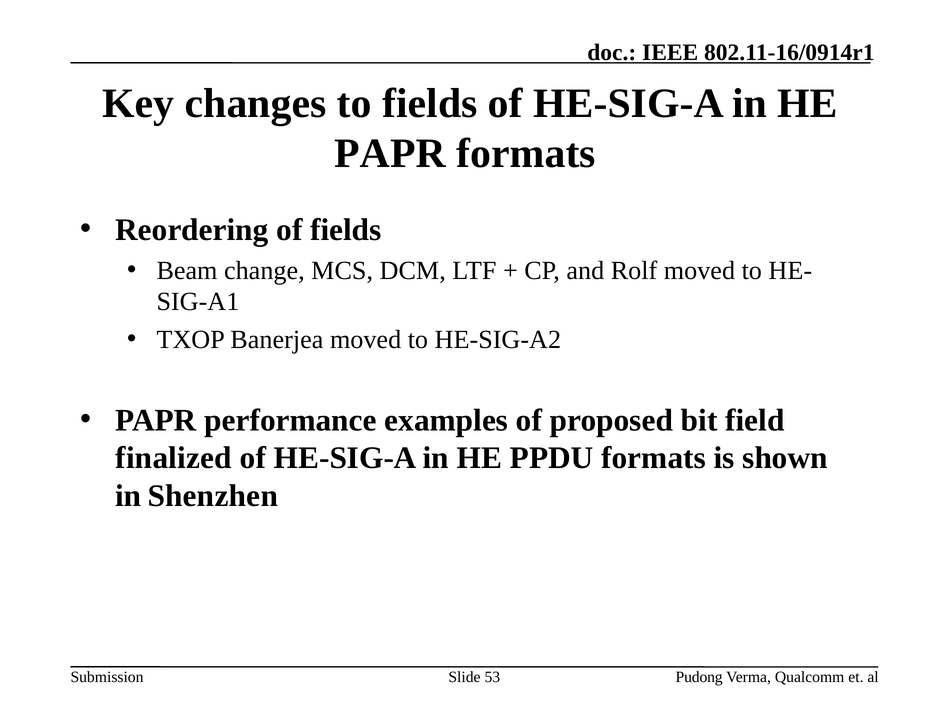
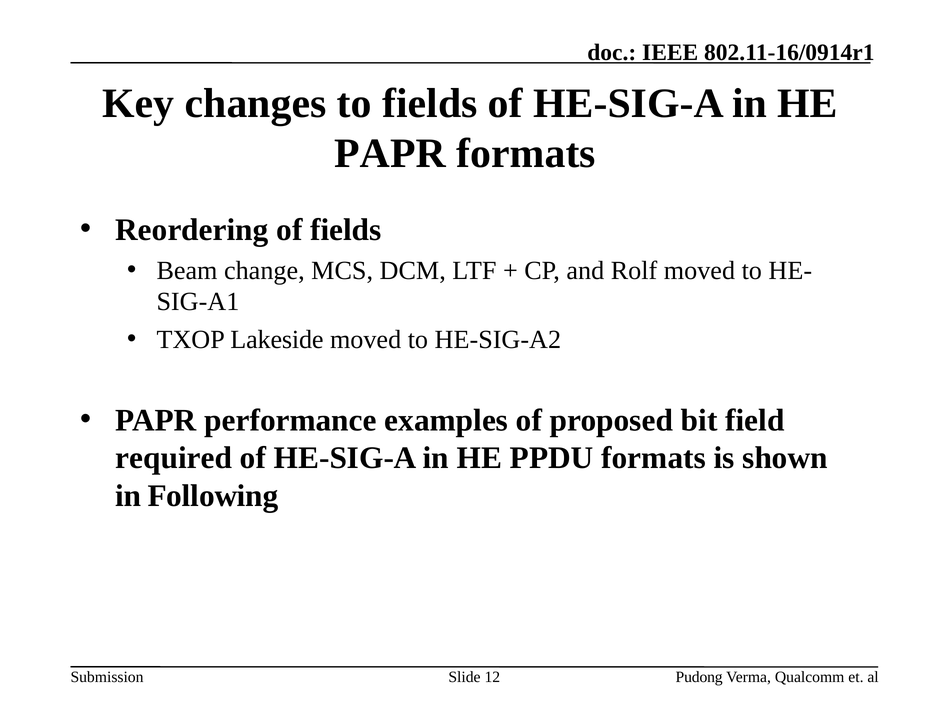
Banerjea: Banerjea -> Lakeside (277, 340)
finalized: finalized -> required (174, 458)
Shenzhen: Shenzhen -> Following (213, 495)
53: 53 -> 12 (492, 677)
